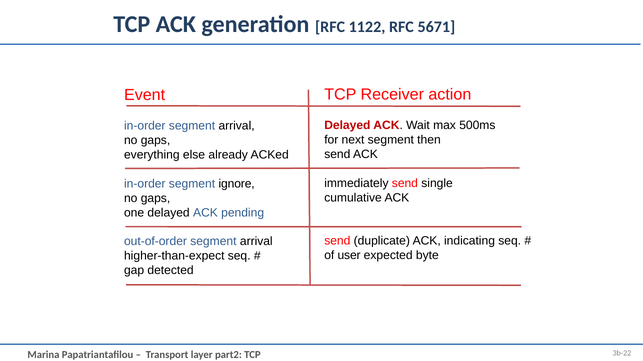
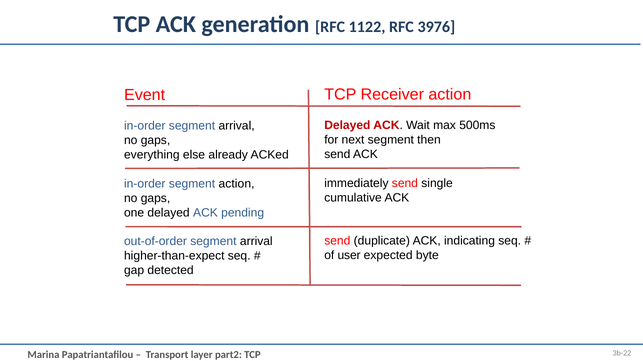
5671: 5671 -> 3976 (436, 27)
segment ignore: ignore -> action (237, 184)
